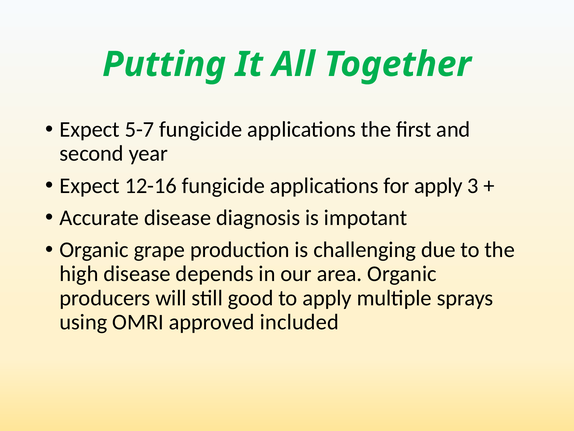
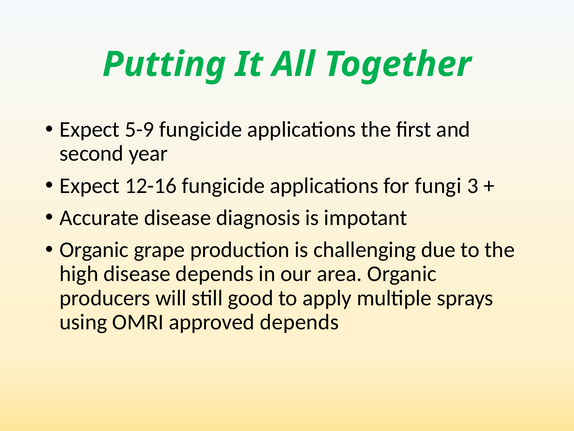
5-7: 5-7 -> 5-9 (139, 129)
for apply: apply -> fungi (438, 185)
approved included: included -> depends (299, 322)
